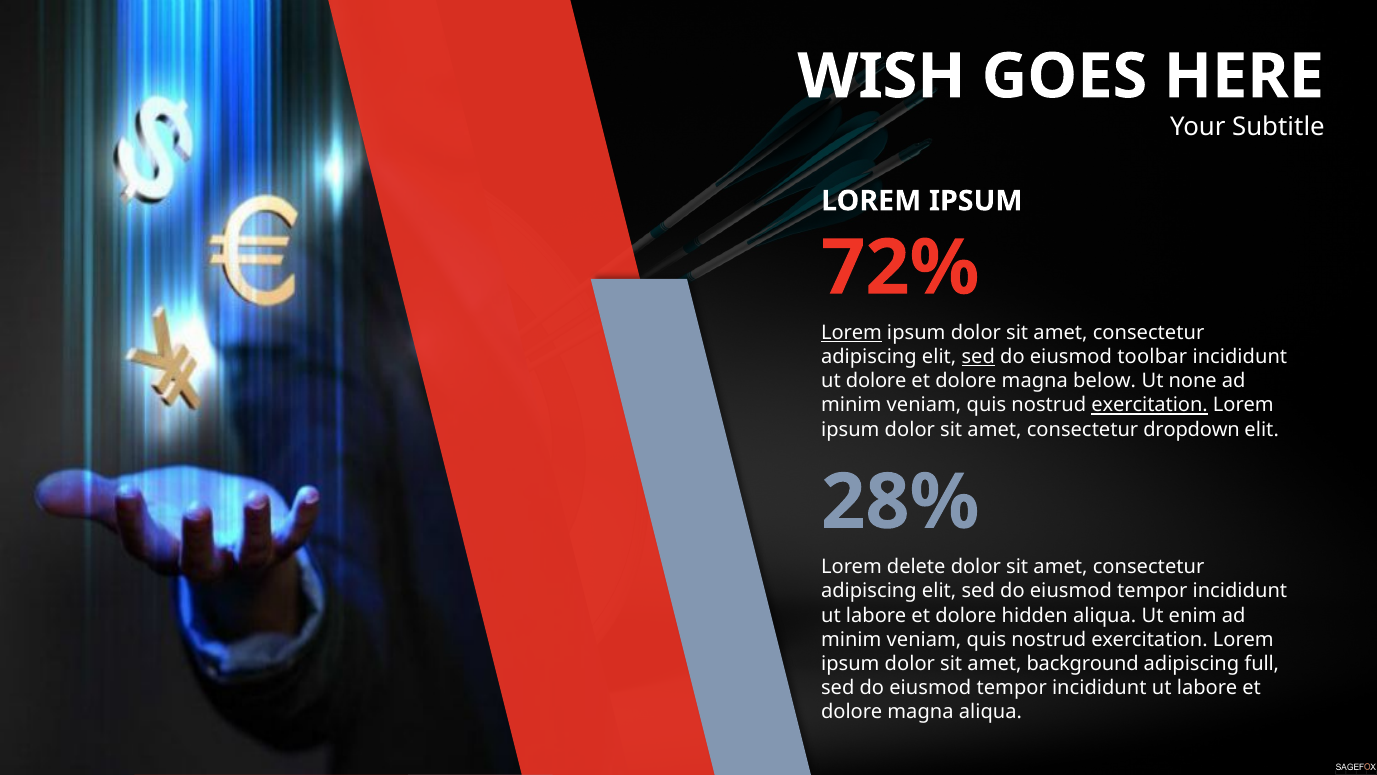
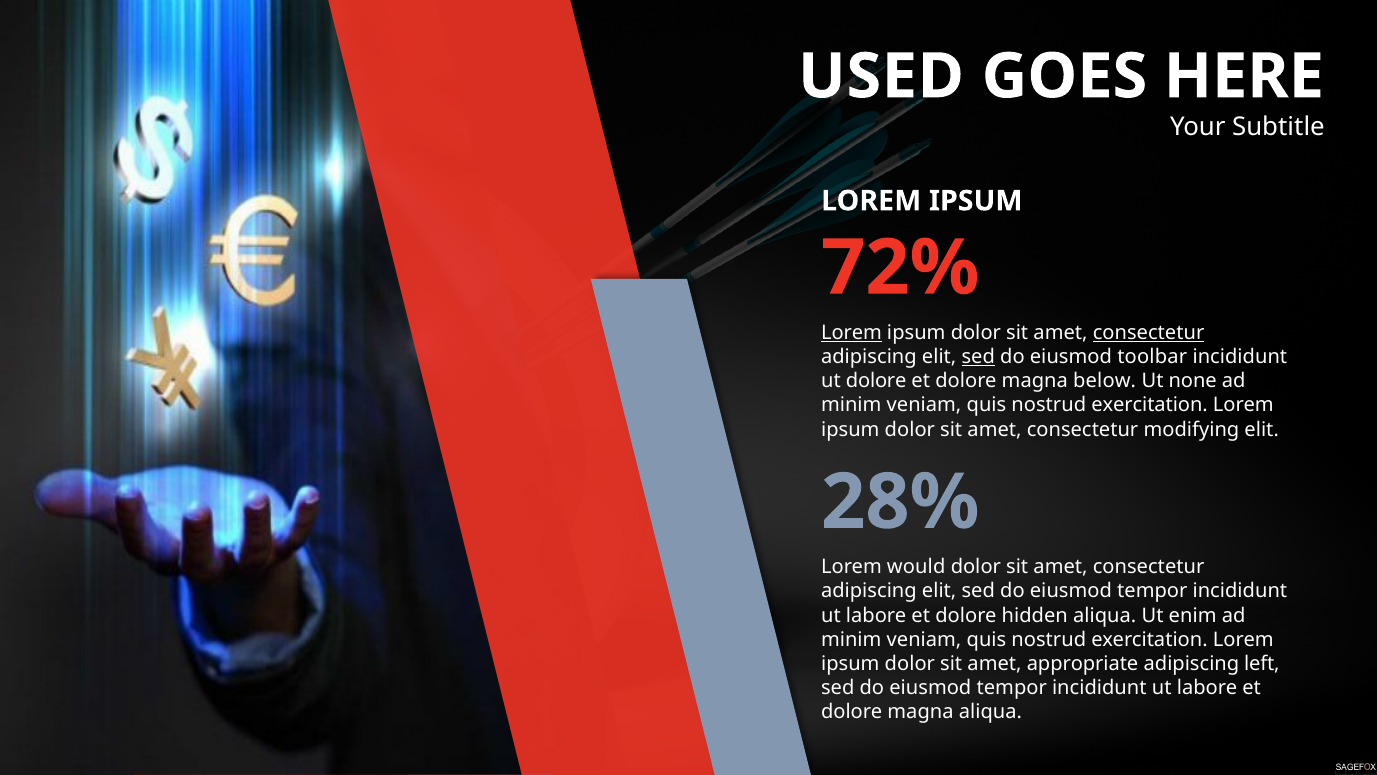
WISH: WISH -> USED (881, 76)
consectetur underline: none -> present (1149, 333)
exercitation underline: present -> none (1150, 405)
dropdown: dropdown -> modifying (1191, 429)
delete: delete -> would (916, 567)
background: background -> appropriate (1083, 663)
full: full -> left (1262, 663)
